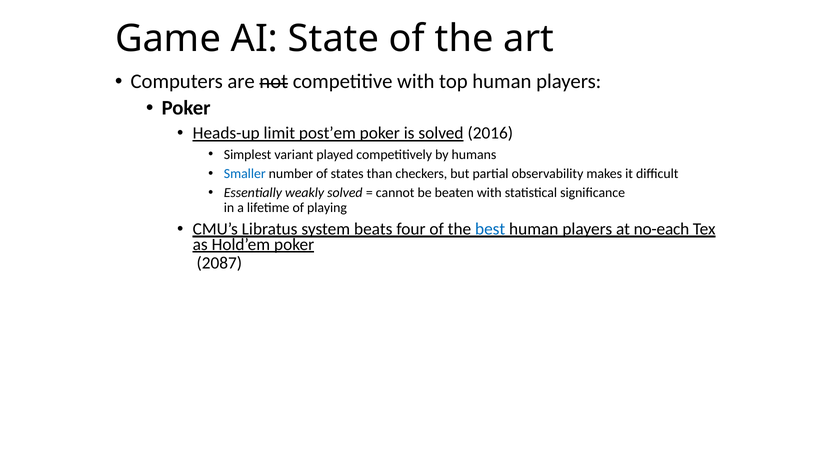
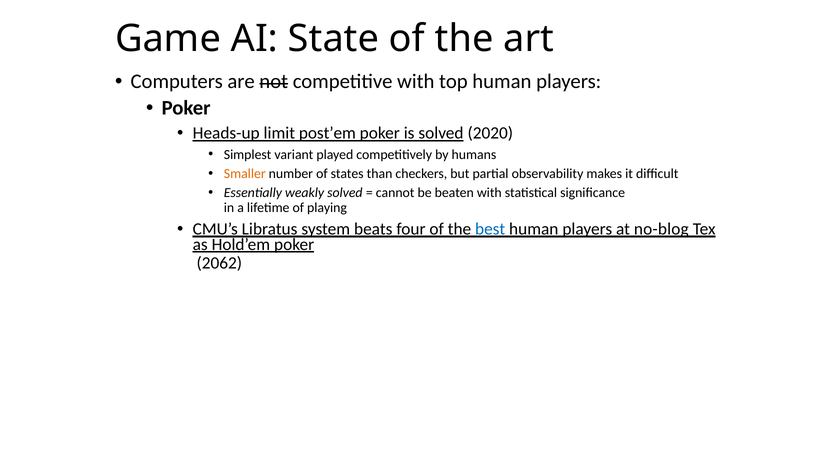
2016: 2016 -> 2020 (490, 133)
Smaller colour: blue -> orange (245, 174)
no-each: no-each -> no-blog (661, 229)
2087: 2087 -> 2062 (219, 263)
